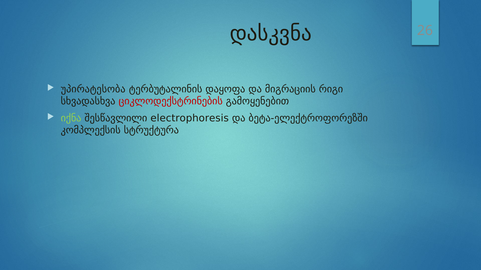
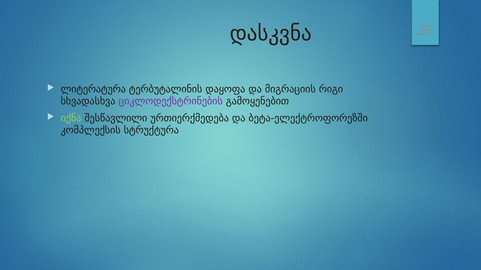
უპირატესობა: უპირატესობა -> ლიტერატურა (93, 90)
ციკლოდექსტრინების colour: red -> purple (171, 102)
electrophoresis: electrophoresis -> ურთიერქმედება (190, 119)
